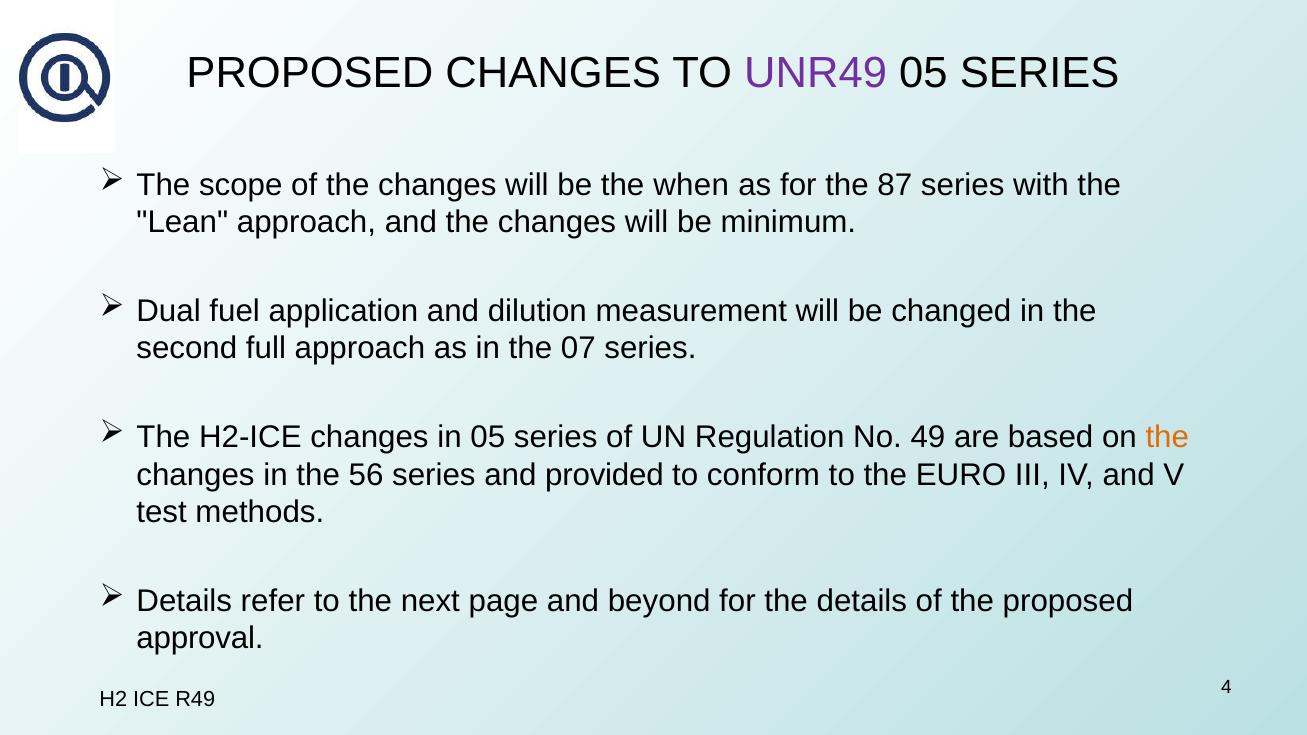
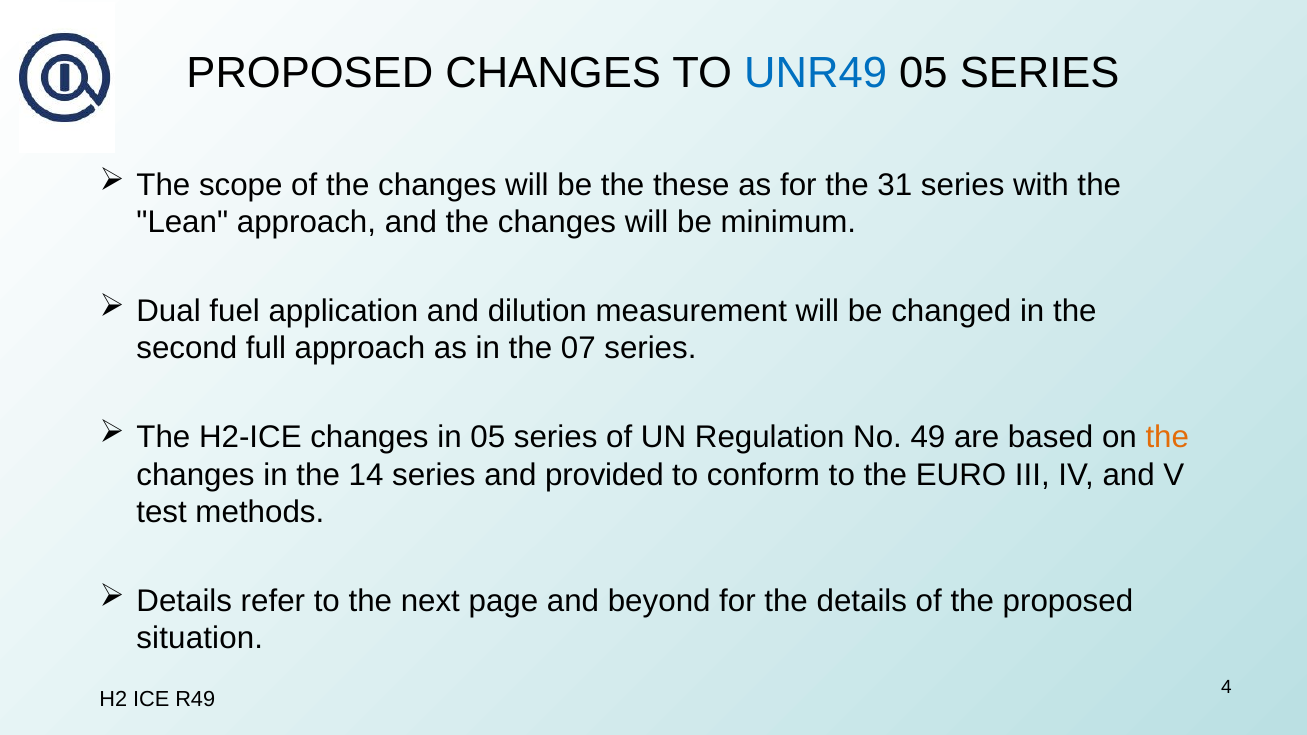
UNR49 colour: purple -> blue (816, 73)
when: when -> these (691, 185)
87: 87 -> 31 (895, 185)
56: 56 -> 14 (366, 475)
approval: approval -> situation (200, 639)
